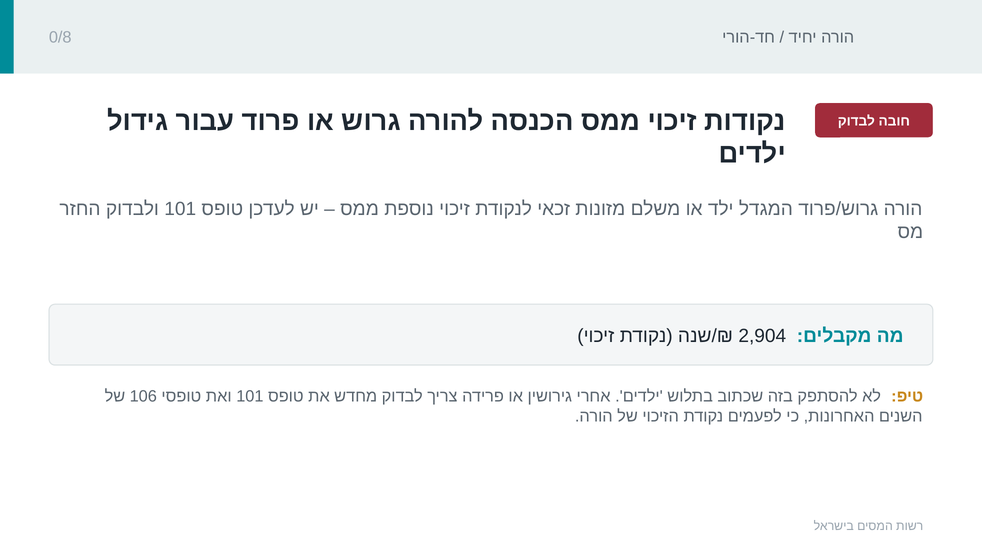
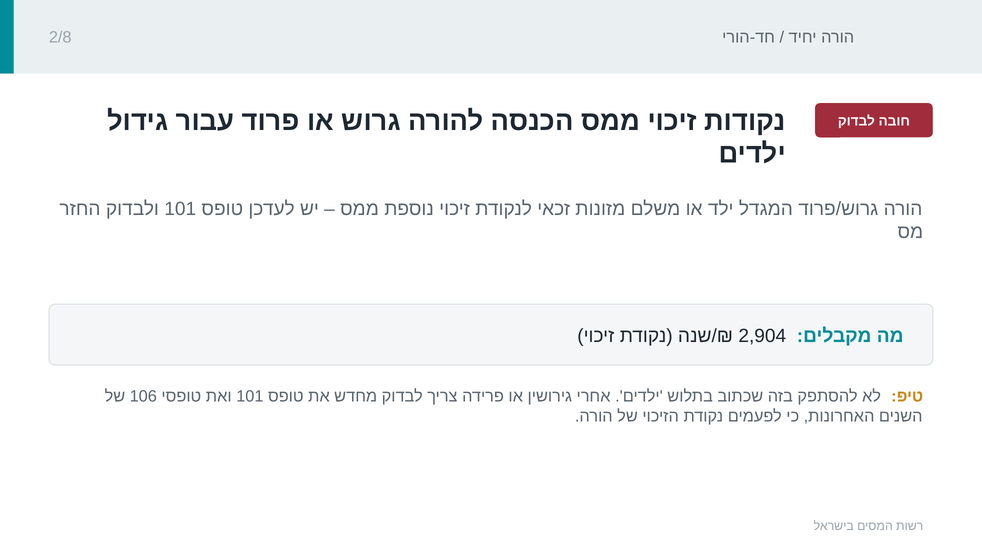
0/8: 0/8 -> 2/8 (60, 37)
